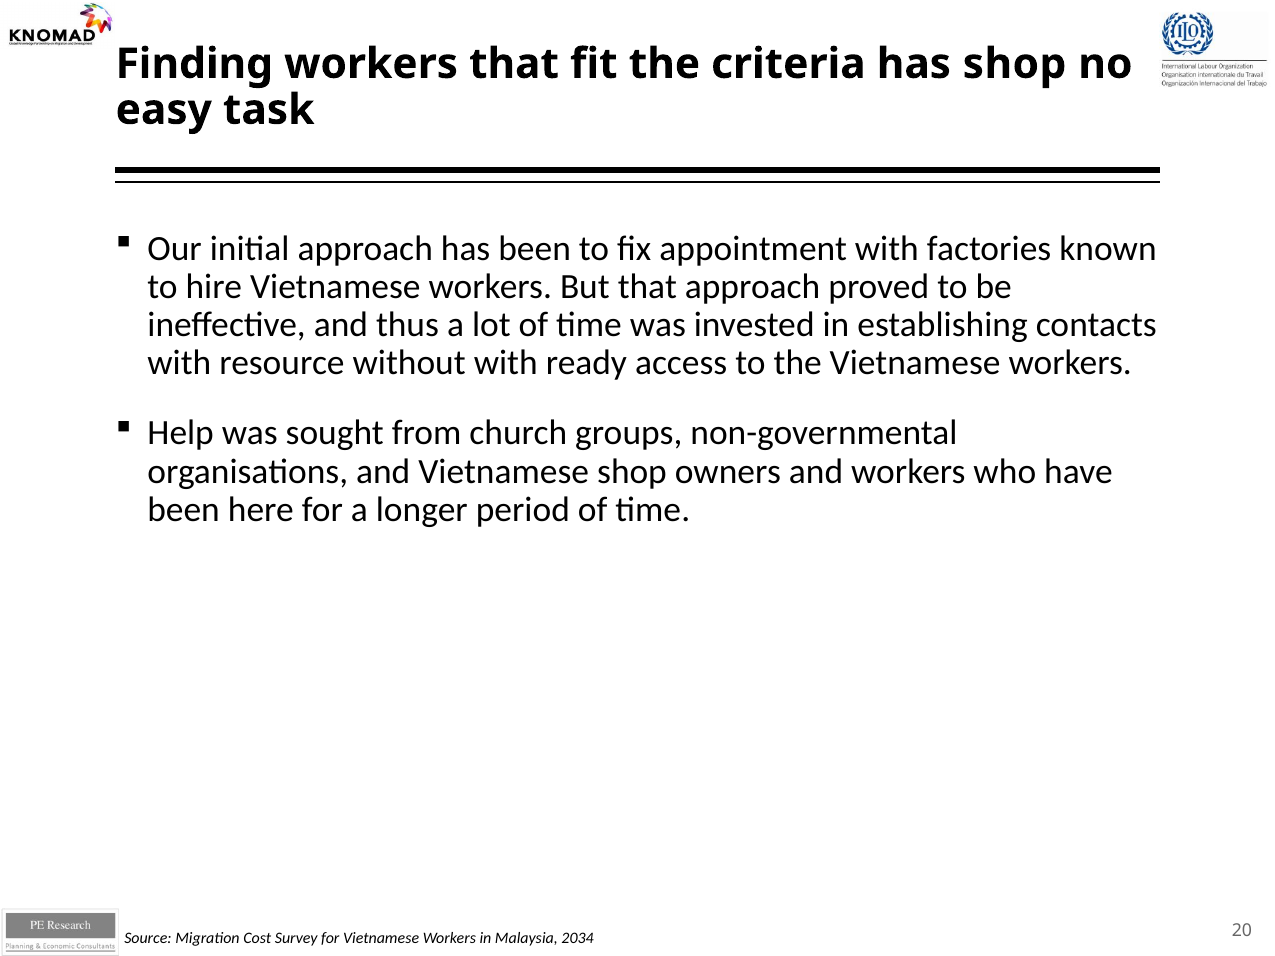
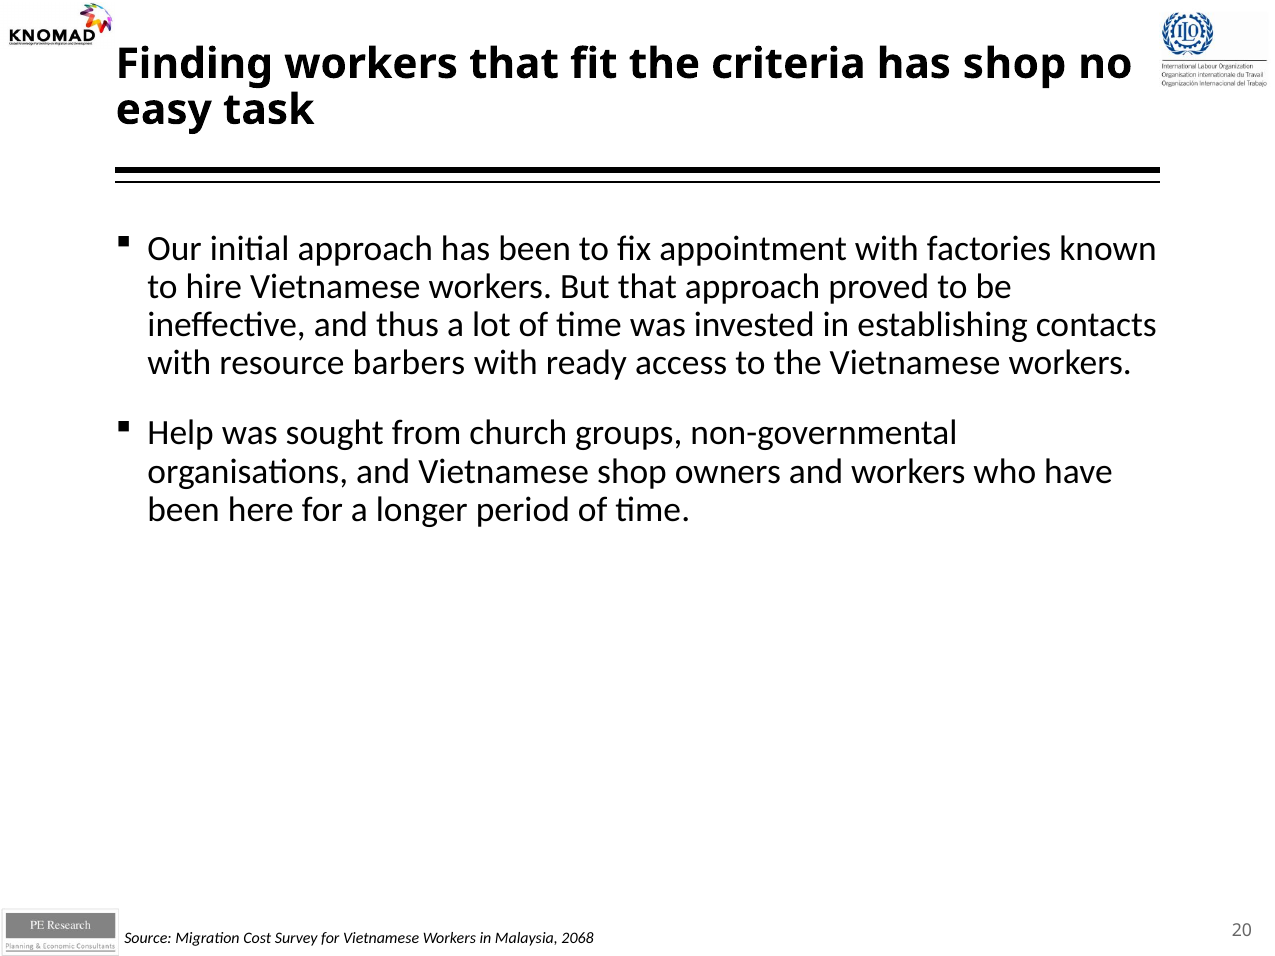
without: without -> barbers (409, 363)
2034: 2034 -> 2068 (578, 939)
